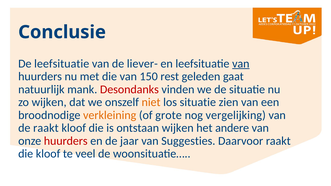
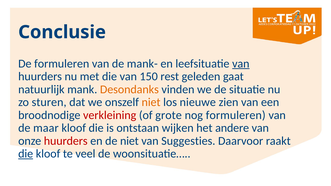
De leefsituatie: leefsituatie -> formuleren (62, 64)
liever-: liever- -> mank- (142, 64)
Desondanks colour: red -> orange (129, 89)
zo wijken: wijken -> sturen (49, 102)
los situatie: situatie -> nieuwe (198, 102)
verkleining colour: orange -> red (110, 115)
nog vergelijking: vergelijking -> formuleren (236, 115)
de raakt: raakt -> maar (46, 128)
de jaar: jaar -> niet (129, 141)
die underline: none -> present (26, 154)
